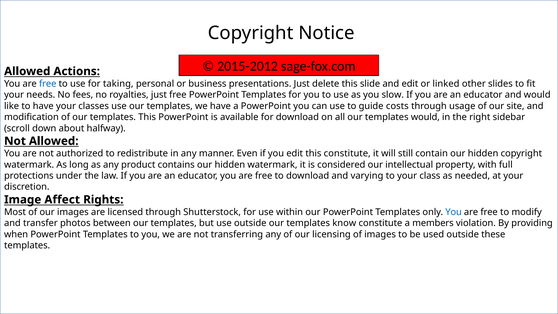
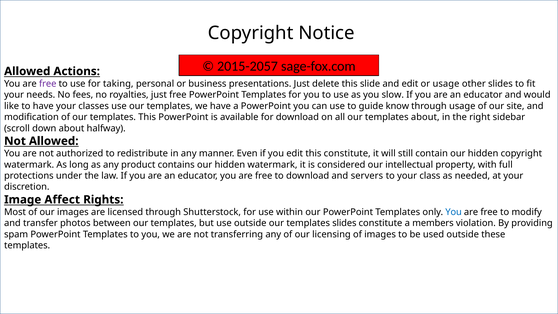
2015-2012: 2015-2012 -> 2015-2057 (248, 66)
free colour: blue -> purple (48, 84)
or linked: linked -> usage (446, 84)
costs: costs -> know (397, 106)
templates would: would -> about (425, 117)
varying: varying -> servers (367, 176)
templates know: know -> slides (344, 223)
when: when -> spam (16, 234)
